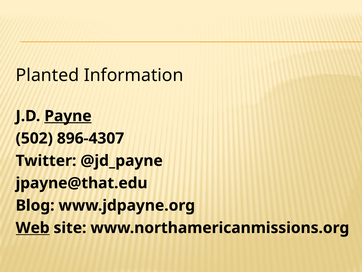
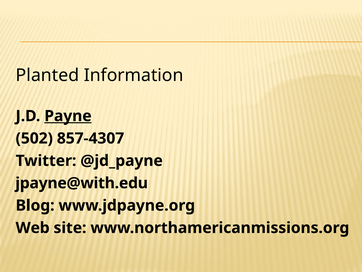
896-4307: 896-4307 -> 857-4307 (91, 138)
jpayne@that.edu: jpayne@that.edu -> jpayne@with.edu (82, 183)
Web underline: present -> none (33, 227)
